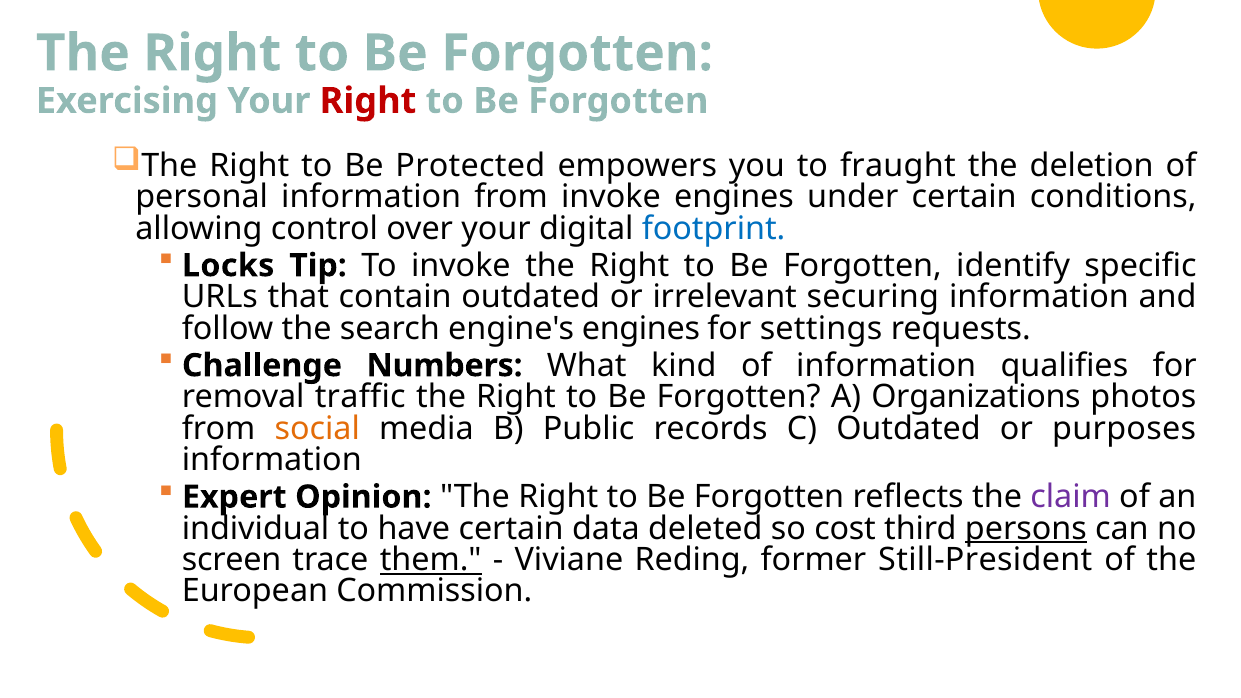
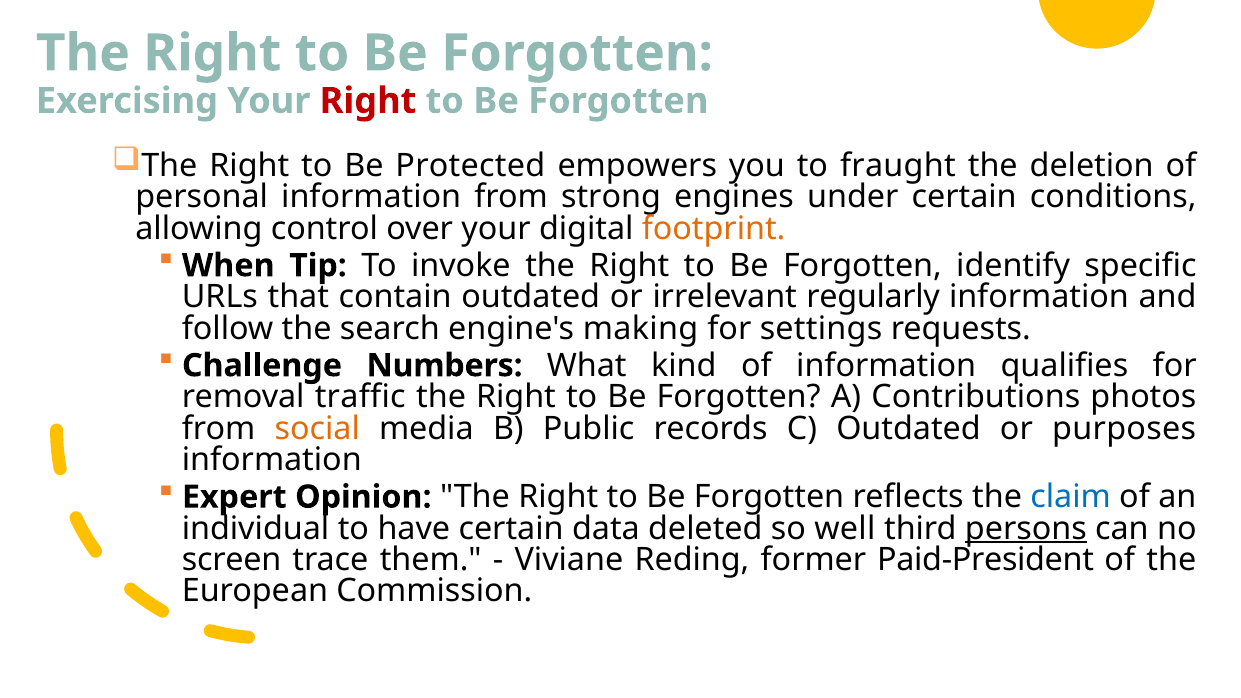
from invoke: invoke -> strong (611, 197)
footprint colour: blue -> orange (714, 228)
Locks: Locks -> When (228, 266)
securing: securing -> regularly (873, 297)
engine's engines: engines -> making (641, 328)
Organizations: Organizations -> Contributions (976, 397)
claim colour: purple -> blue (1071, 497)
cost: cost -> well (845, 528)
them underline: present -> none (431, 560)
Still-President: Still-President -> Paid-President (986, 560)
